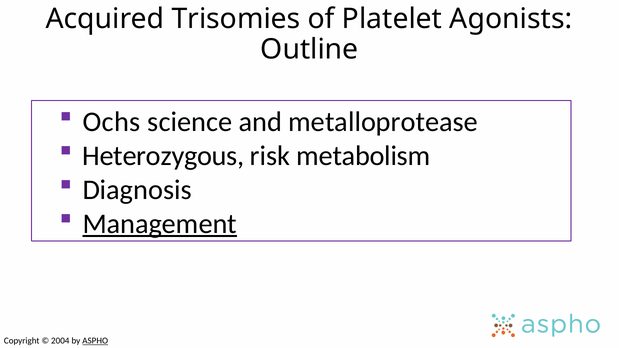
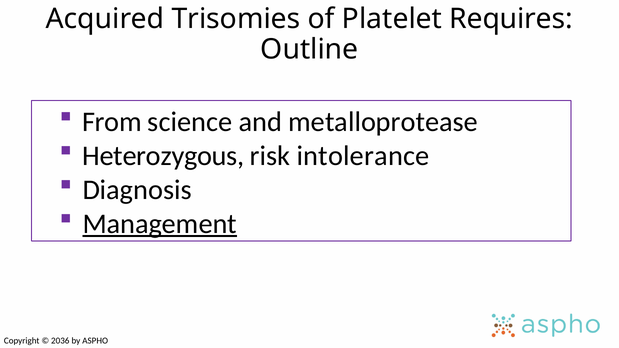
Agonists: Agonists -> Requires (511, 19)
Ochs: Ochs -> From (112, 122)
metabolism: metabolism -> intolerance (363, 156)
2004: 2004 -> 2036 (60, 341)
ASPHO underline: present -> none (95, 341)
